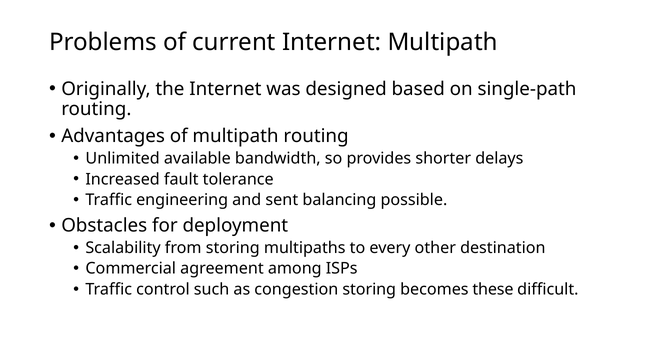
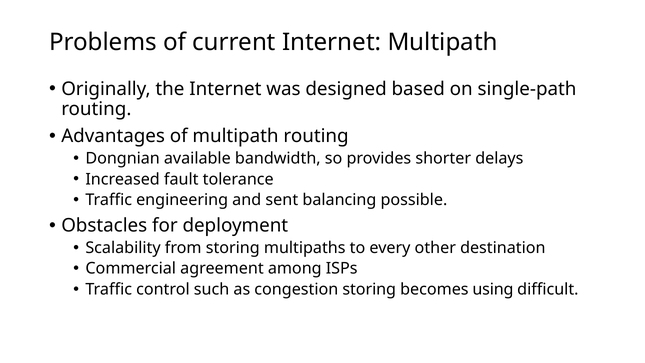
Unlimited: Unlimited -> Dongnian (123, 158)
these: these -> using (493, 289)
